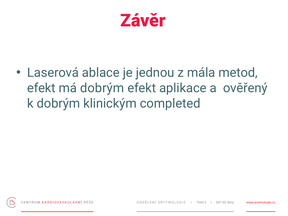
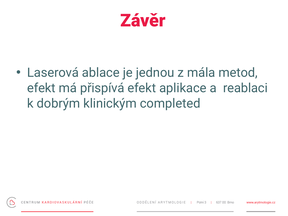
má dobrým: dobrým -> přispívá (102, 88)
ověřený: ověřený -> reablaci (245, 88)
